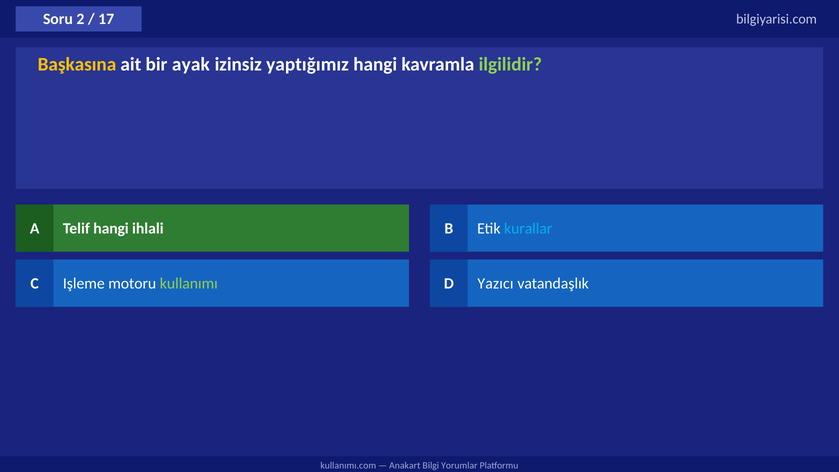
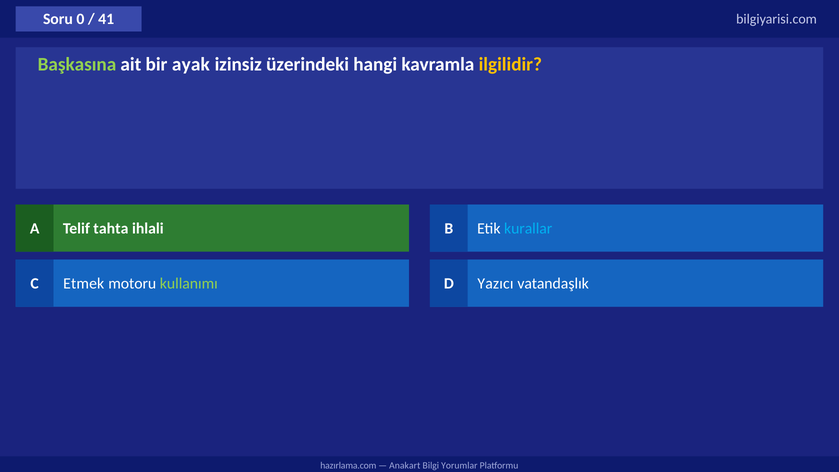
2: 2 -> 0 (80, 19)
17: 17 -> 41 (106, 19)
Başkasına colour: yellow -> light green (77, 65)
yaptığımız: yaptığımız -> üzerindeki (308, 65)
ilgilidir colour: light green -> yellow (510, 65)
Telif hangi: hangi -> tahta (111, 228)
Işleme: Işleme -> Etmek (84, 283)
kullanımı.com: kullanımı.com -> hazırlama.com (348, 465)
